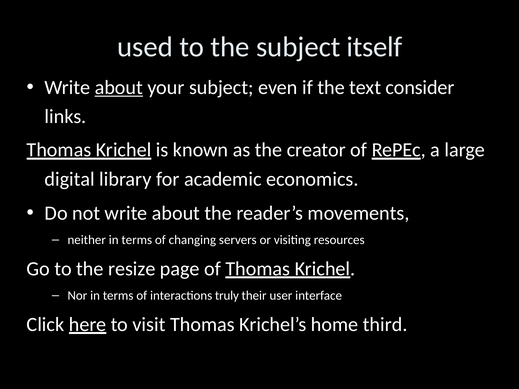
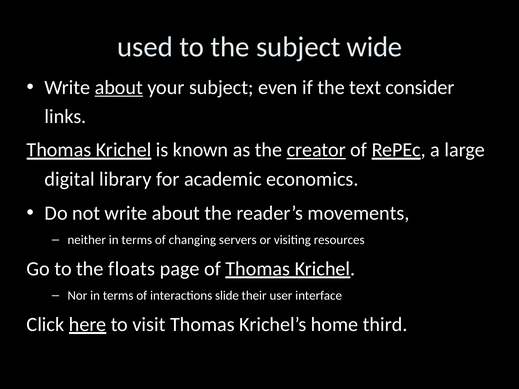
itself: itself -> wide (374, 47)
creator underline: none -> present (316, 150)
resize: resize -> floats (132, 269)
truly: truly -> slide (227, 296)
